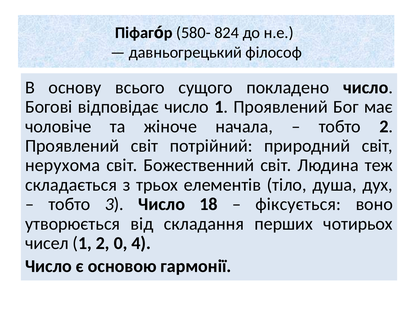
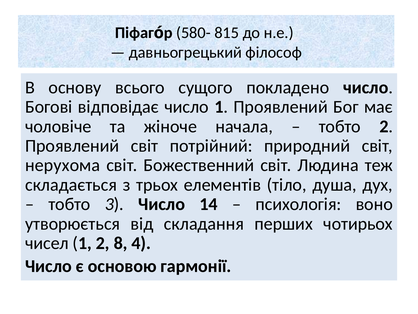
824: 824 -> 815 (227, 33)
18: 18 -> 14 (209, 204)
фіксується: фіксується -> психологія (298, 204)
0: 0 -> 8 (121, 243)
